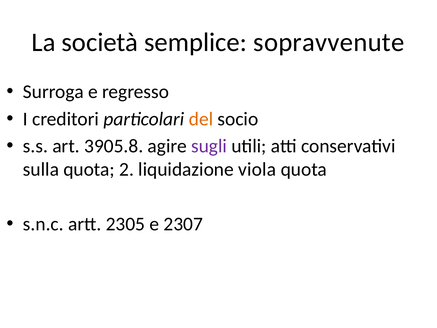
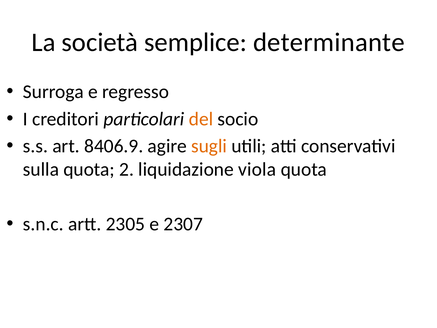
sopravvenute: sopravvenute -> determinante (329, 42)
3905.8: 3905.8 -> 8406.9 (114, 146)
sugli colour: purple -> orange (209, 146)
